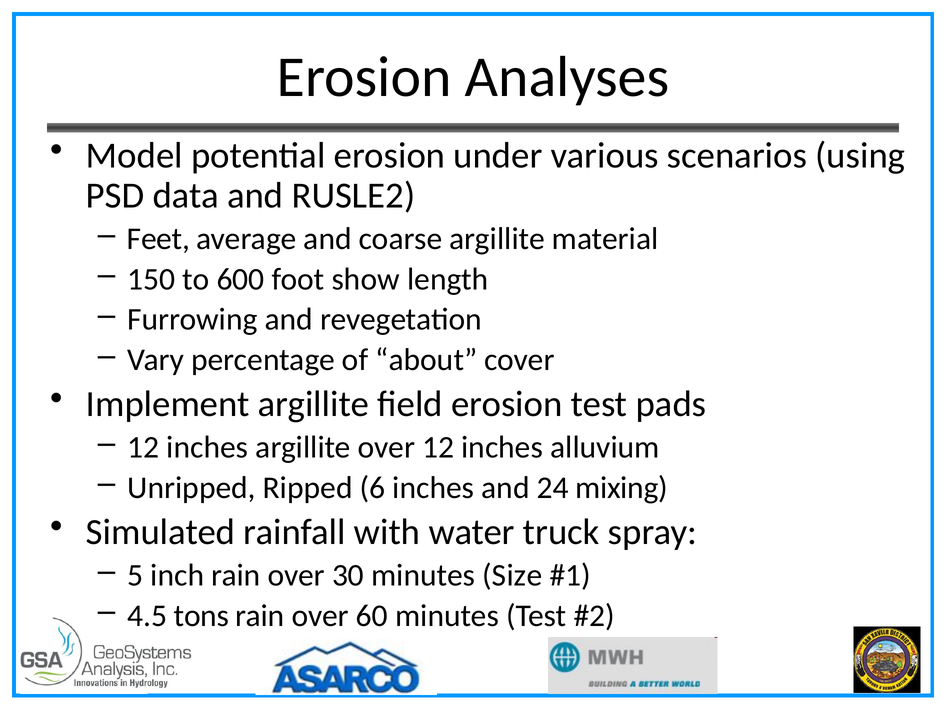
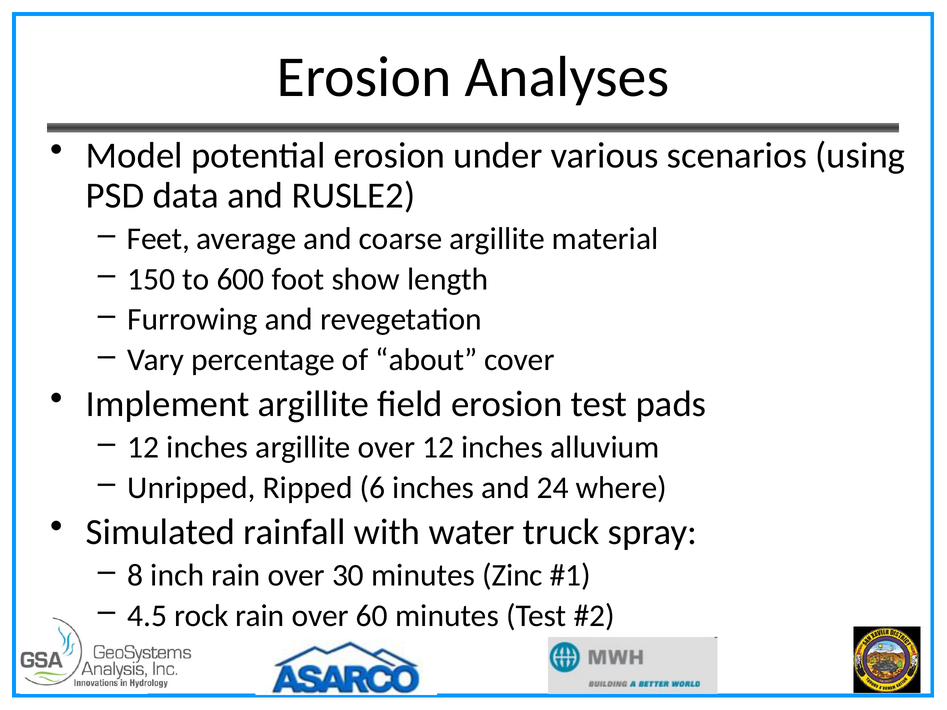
mixing: mixing -> where (621, 488)
5: 5 -> 8 (135, 575)
Size: Size -> Zinc (512, 575)
tons: tons -> rock (201, 616)
